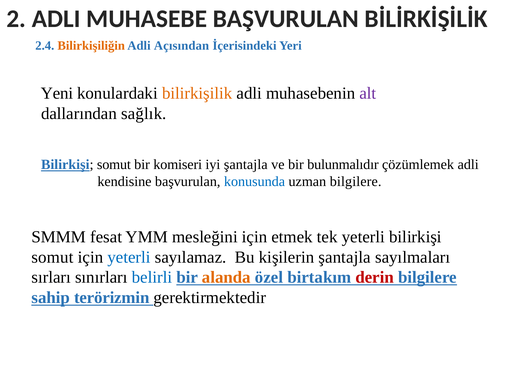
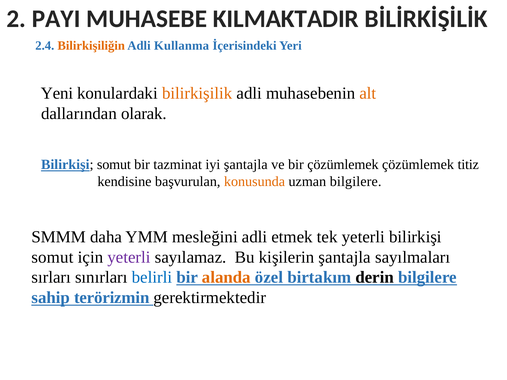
2 ADLI: ADLI -> PAYI (56, 19)
MUHASEBE BAŞVURULAN: BAŞVURULAN -> KILMAKTADIR (286, 19)
Açısından: Açısından -> Kullanma (182, 46)
alt colour: purple -> orange (368, 93)
sağlık: sağlık -> olarak (144, 114)
komiseri: komiseri -> tazminat (178, 165)
bir bulunmalıdır: bulunmalıdır -> çözümlemek (343, 165)
çözümlemek adli: adli -> titiz (468, 165)
konusunda colour: blue -> orange (254, 182)
fesat: fesat -> daha (106, 237)
mesleğini için: için -> adli (255, 237)
yeterli colour: blue -> purple (129, 257)
derin colour: red -> black (375, 278)
